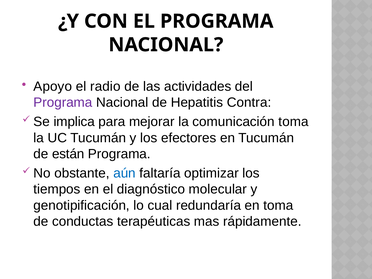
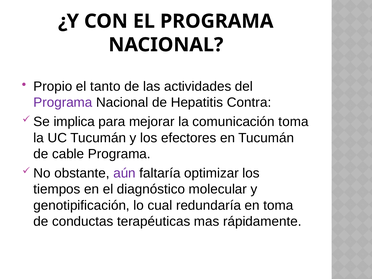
Apoyo: Apoyo -> Propio (53, 86)
radio: radio -> tanto (105, 86)
están: están -> cable (68, 154)
aún colour: blue -> purple (125, 173)
